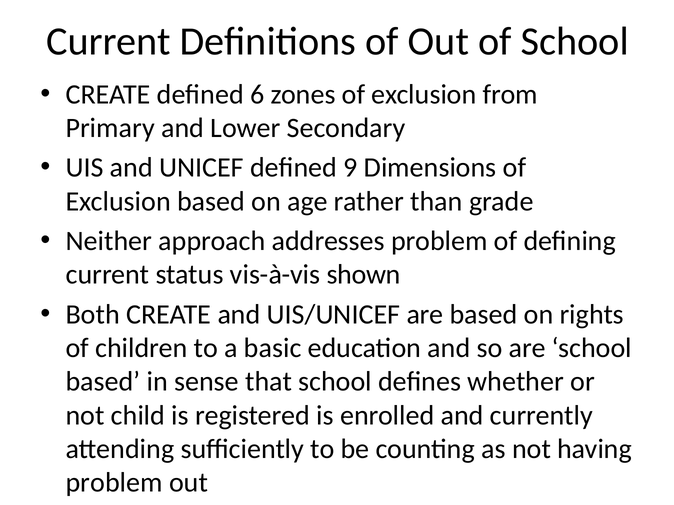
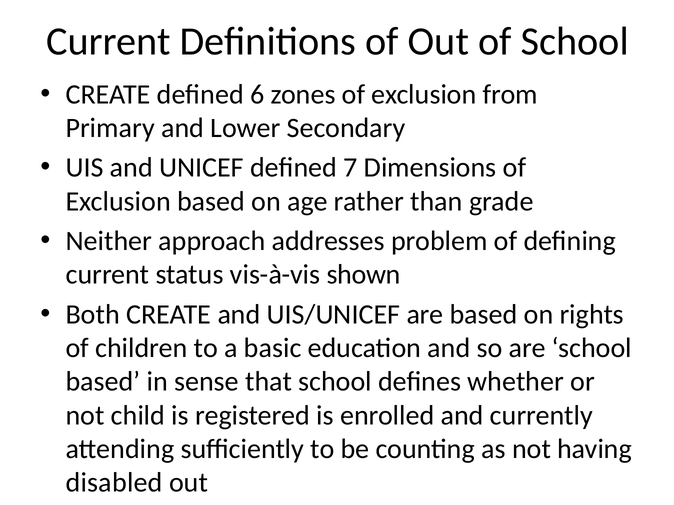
9: 9 -> 7 (350, 168)
problem: problem -> disabled (114, 483)
